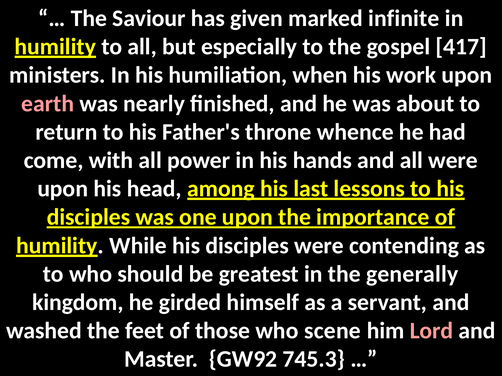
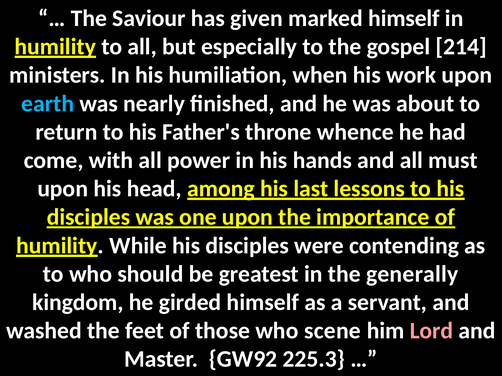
marked infinite: infinite -> himself (404, 18)
417: 417 -> 214 (461, 47)
earth colour: pink -> light blue (48, 104)
all were: were -> must (453, 161)
745.3: 745.3 -> 225.3 (314, 360)
